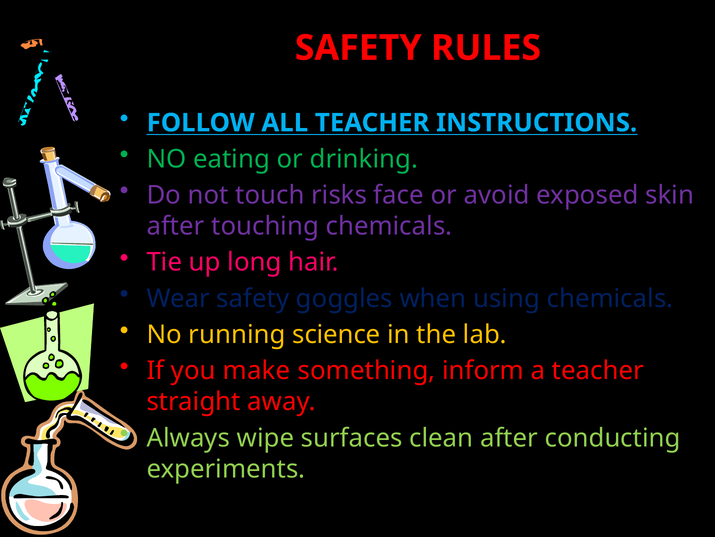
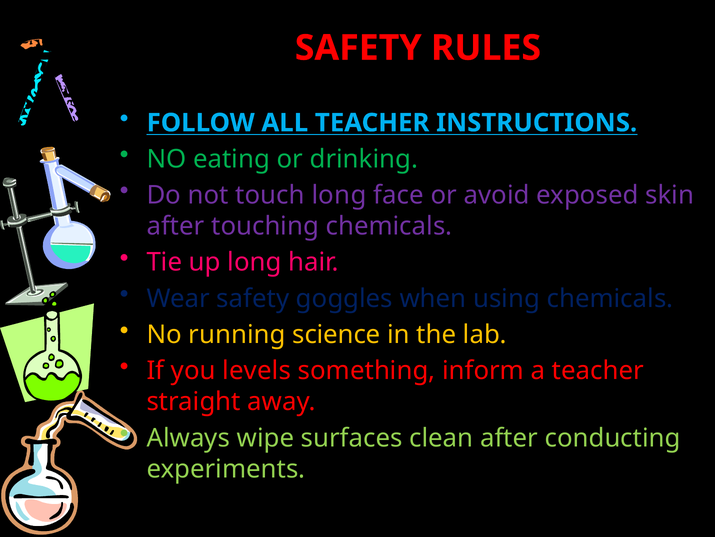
touch risks: risks -> long (339, 195)
make: make -> levels (257, 370)
